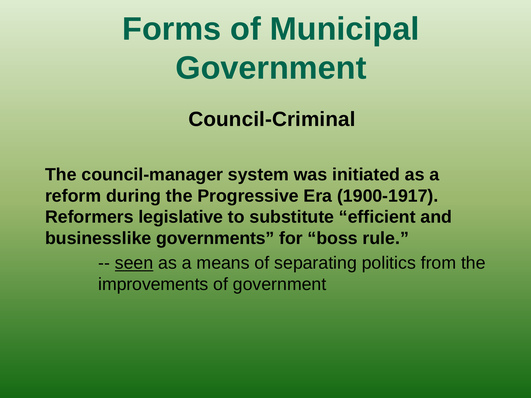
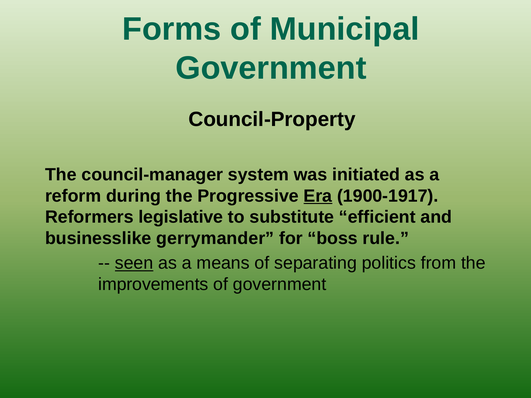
Council-Criminal: Council-Criminal -> Council-Property (272, 119)
Era underline: none -> present (318, 196)
governments: governments -> gerrymander (215, 239)
